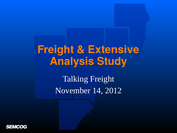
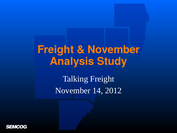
Extensive: Extensive -> November (114, 50)
